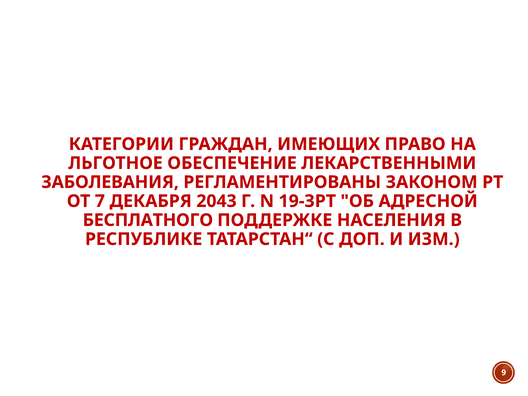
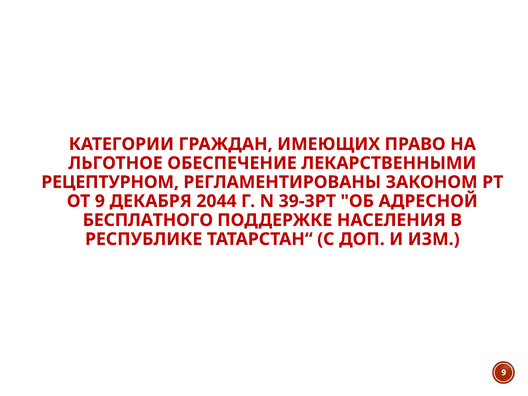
ЗАБОЛЕВАНИЯ: ЗАБОЛЕВАНИЯ -> РЕЦЕПТУРНОМ (110, 182)
ОТ 7: 7 -> 9 (100, 201)
2043: 2043 -> 2044 (216, 201)
19-ЗРТ: 19-ЗРТ -> 39-ЗРТ (307, 201)
